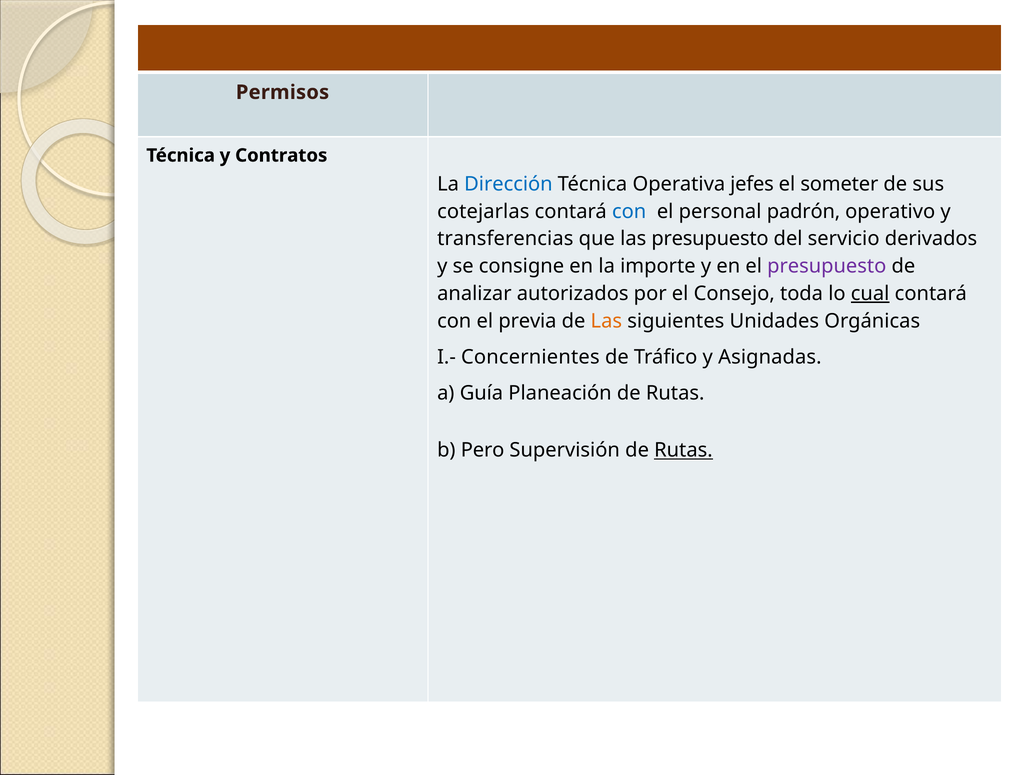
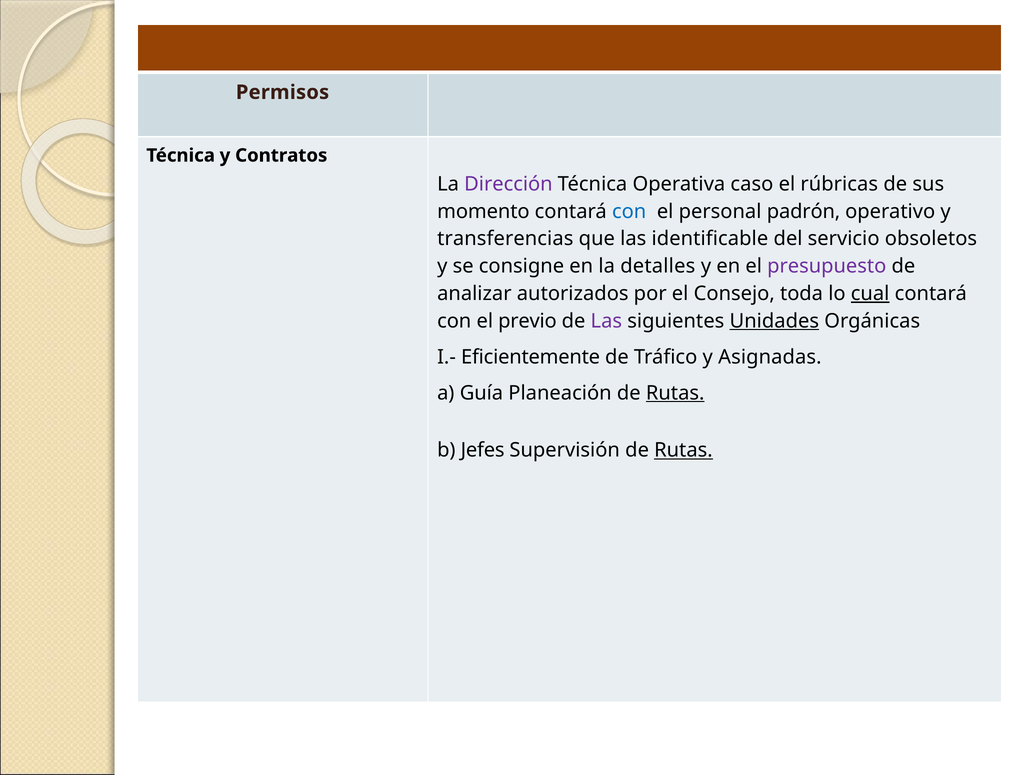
Dirección colour: blue -> purple (508, 184)
jefes: jefes -> caso (752, 184)
someter: someter -> rúbricas (839, 184)
cotejarlas: cotejarlas -> momento (483, 212)
las presupuesto: presupuesto -> identificable (710, 239)
derivados: derivados -> obsoletos (931, 239)
importe: importe -> detalles (658, 266)
previa: previa -> previo (527, 321)
Las colour: orange -> purple (606, 321)
Unidades underline: none -> present (774, 321)
Concernientes: Concernientes -> Eficientemente (531, 357)
Rutas underline: none -> present (675, 393)
Pero: Pero -> Jefes (483, 451)
